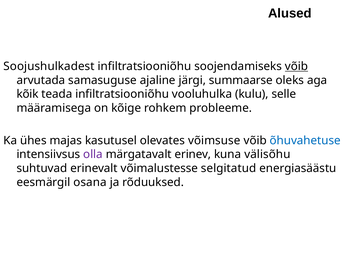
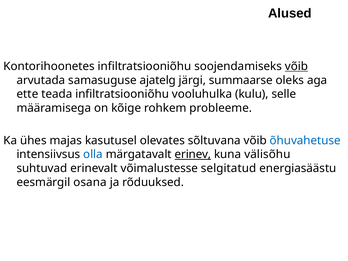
Soojushulkadest: Soojushulkadest -> Kontorihoonetes (49, 66)
ajaline: ajaline -> ajatelg (158, 80)
kõik: kõik -> ette (27, 94)
võimsuse: võimsuse -> sõltuvana (214, 140)
olla colour: purple -> blue (93, 154)
erinev underline: none -> present (193, 154)
